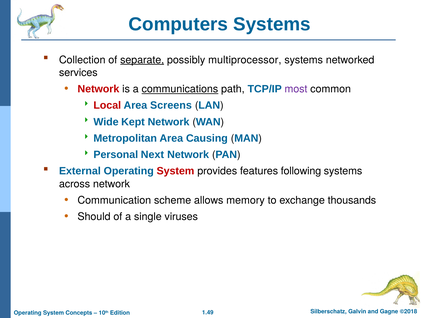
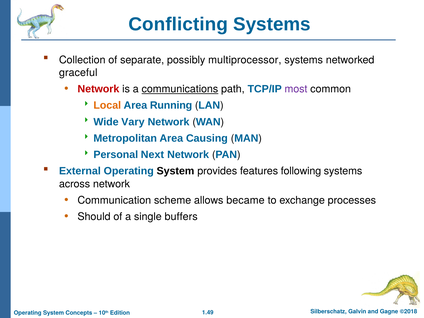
Computers: Computers -> Conflicting (178, 24)
separate underline: present -> none (142, 60)
services: services -> graceful (78, 73)
Local colour: red -> orange (107, 105)
Screens: Screens -> Running (171, 105)
Kept: Kept -> Vary (133, 122)
System colour: red -> black (175, 171)
memory: memory -> became (245, 200)
thousands: thousands -> processes (352, 200)
viruses: viruses -> buffers (181, 217)
